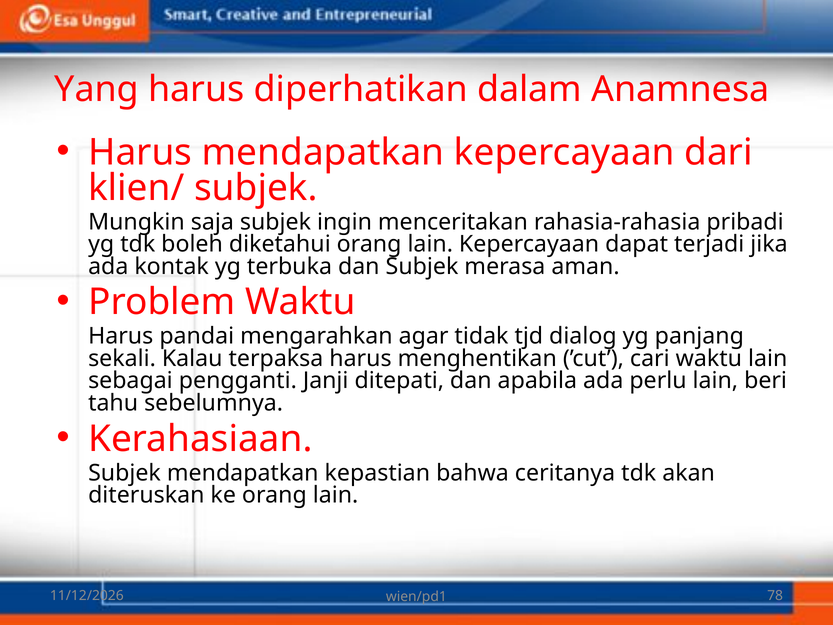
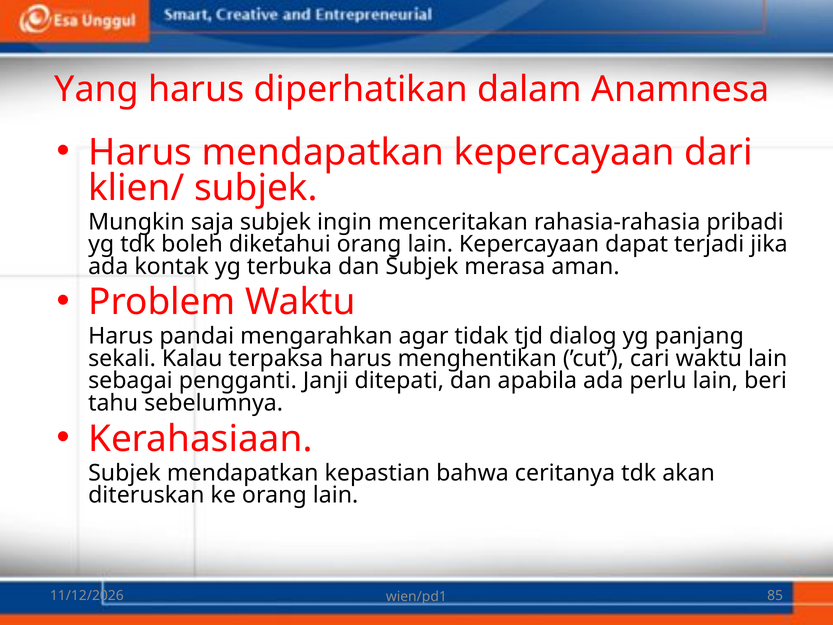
78: 78 -> 85 (775, 596)
